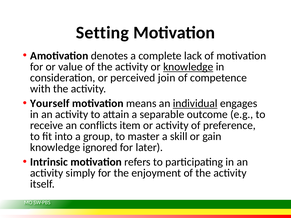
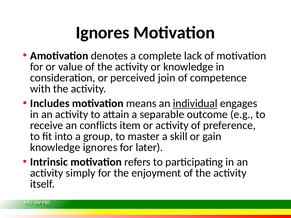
Setting: Setting -> Ignores (103, 33)
knowledge underline: present -> none (188, 67)
Yourself: Yourself -> Includes (50, 104)
knowledge ignored: ignored -> ignores (100, 148)
